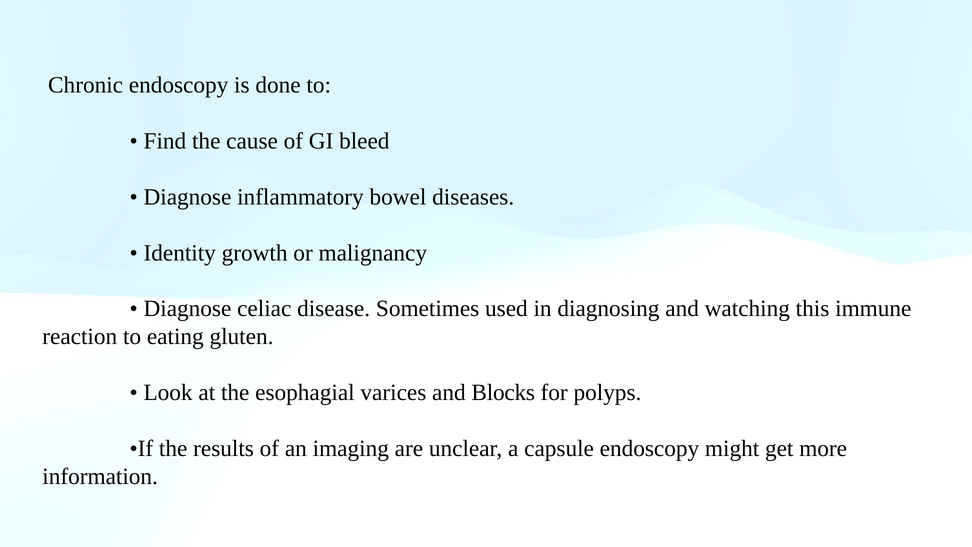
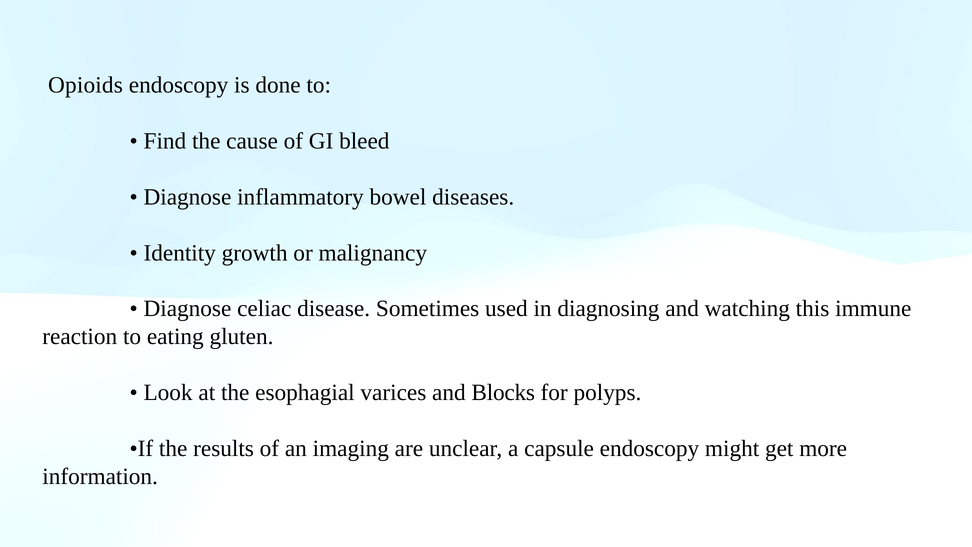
Chronic: Chronic -> Opioids (85, 85)
